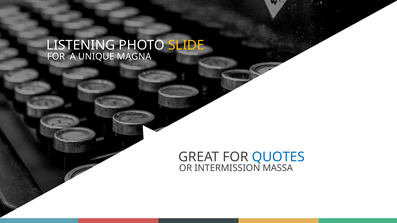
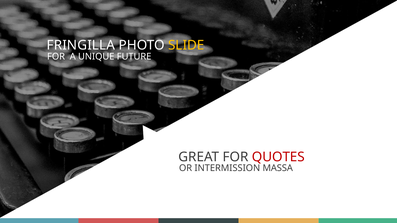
LISTENING: LISTENING -> FRINGILLA (81, 45)
MAGNA: MAGNA -> FUTURE (134, 57)
QUOTES colour: blue -> red (278, 157)
